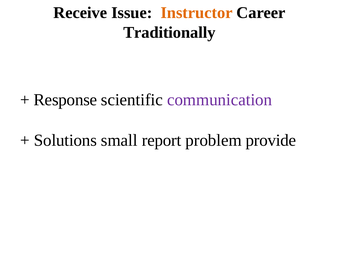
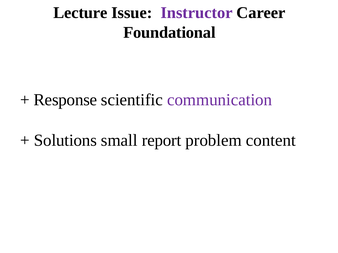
Receive: Receive -> Lecture (80, 13)
Instructor colour: orange -> purple (197, 13)
Traditionally: Traditionally -> Foundational (169, 32)
provide: provide -> content (271, 141)
